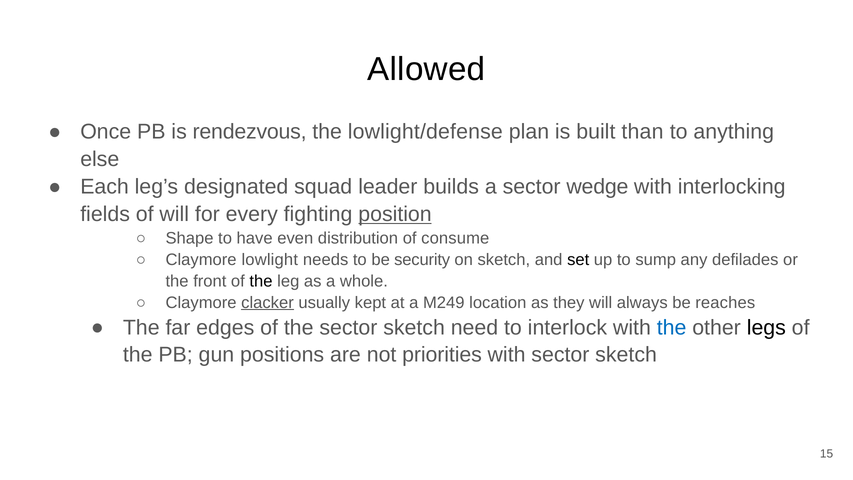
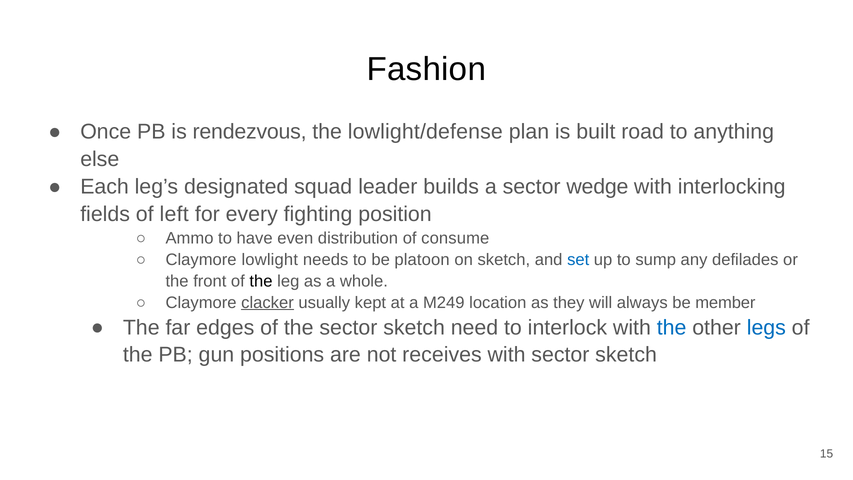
Allowed: Allowed -> Fashion (426, 69)
than: than -> road (643, 132)
of will: will -> left (174, 214)
position underline: present -> none (395, 214)
Shape: Shape -> Ammo (190, 238)
security: security -> platoon (422, 260)
set colour: black -> blue (578, 260)
reaches: reaches -> member (725, 302)
legs colour: black -> blue (766, 327)
priorities: priorities -> receives (442, 355)
